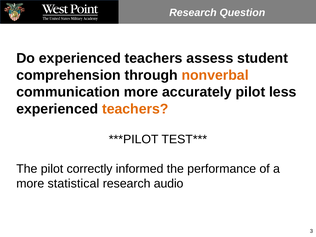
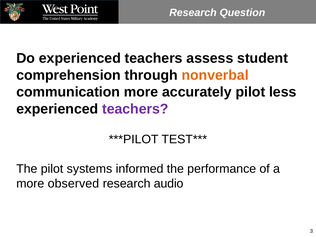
teachers colour: orange -> purple (135, 109)
correctly: correctly -> systems (89, 169)
statistical: statistical -> observed (73, 184)
